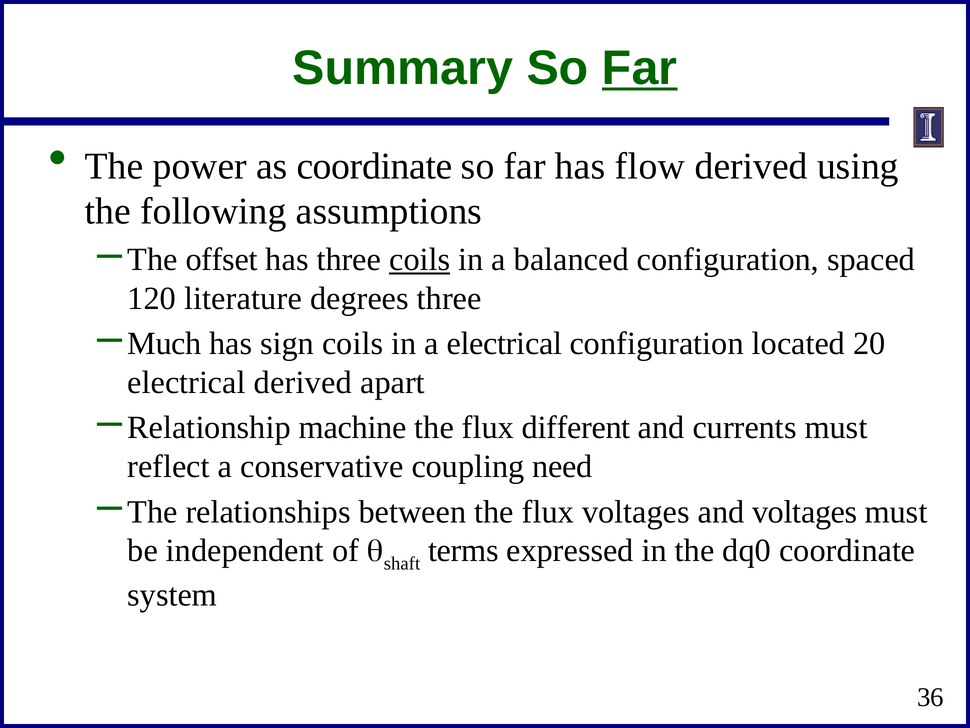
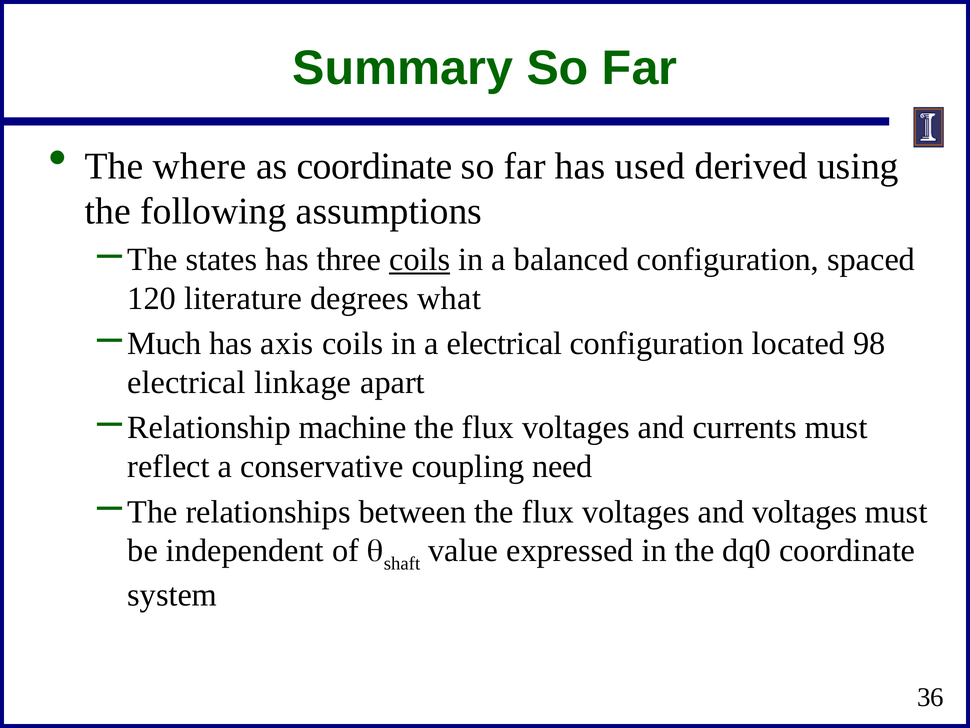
Far underline: present -> none (640, 68)
power: power -> where (200, 166)
flow: flow -> used (650, 166)
offset: offset -> states (221, 259)
degrees three: three -> what (449, 298)
sign: sign -> axis (287, 343)
20: 20 -> 98 (869, 343)
electrical derived: derived -> linkage (303, 382)
different: different -> voltages (576, 428)
terms: terms -> value (463, 550)
